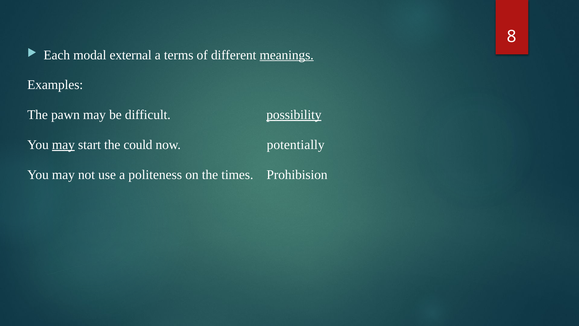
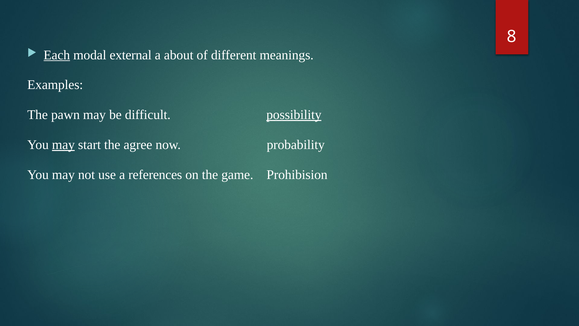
Each underline: none -> present (57, 55)
terms: terms -> about (179, 55)
meanings underline: present -> none (287, 55)
could: could -> agree (138, 145)
potentially: potentially -> probability (296, 145)
politeness: politeness -> references (155, 175)
times: times -> game (237, 175)
